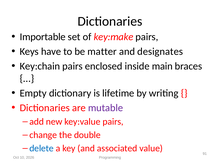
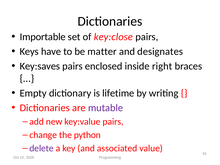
key:make: key:make -> key:close (113, 37)
Key:chain: Key:chain -> Key:saves (40, 66)
main: main -> right (162, 66)
double: double -> python (87, 135)
delete colour: blue -> purple (42, 148)
